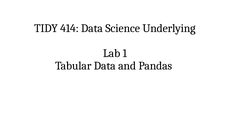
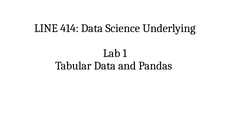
TIDY: TIDY -> LINE (46, 28)
